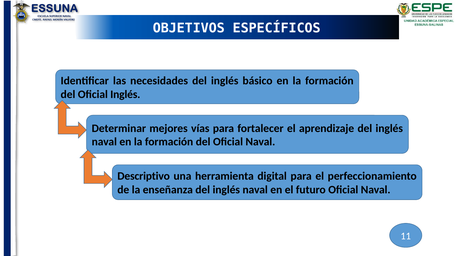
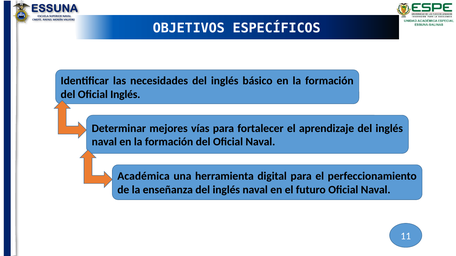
Descriptivo: Descriptivo -> Académica (144, 177)
